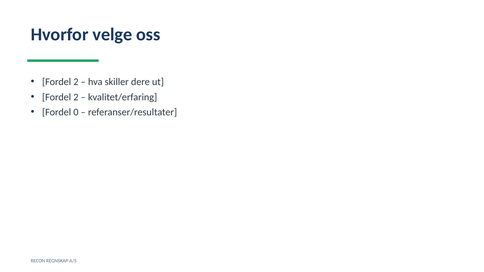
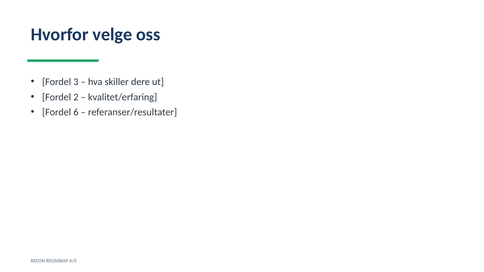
2: 2 -> 3 (76, 82)
0: 0 -> 6 (76, 112)
